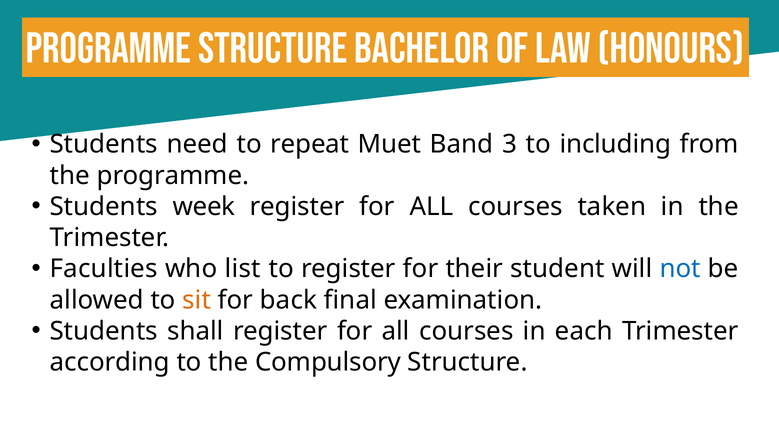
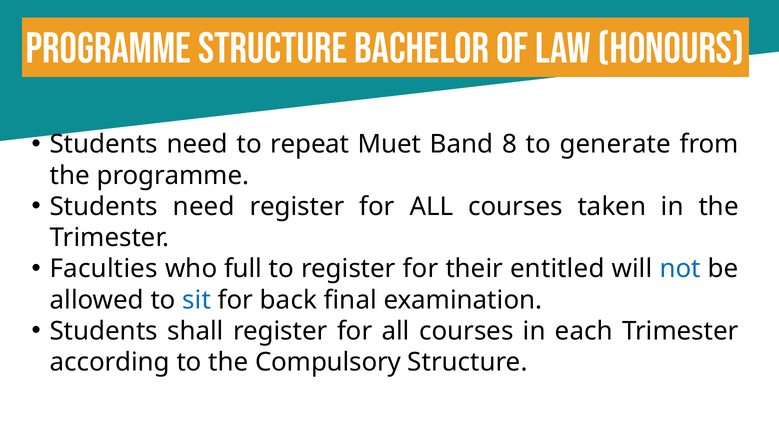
3: 3 -> 8 (510, 144)
including: including -> generate (615, 144)
week: week -> need (204, 207)
list: list -> full (243, 269)
student: student -> entitled (557, 269)
sit colour: orange -> blue (197, 300)
